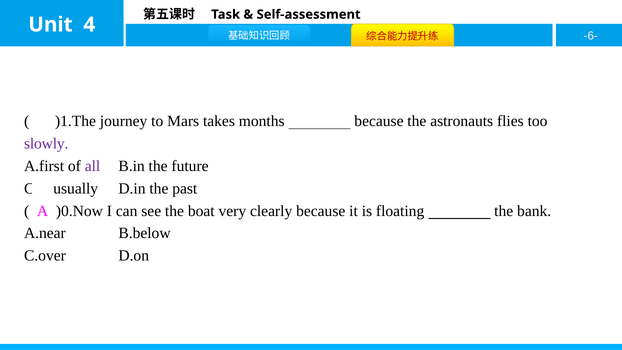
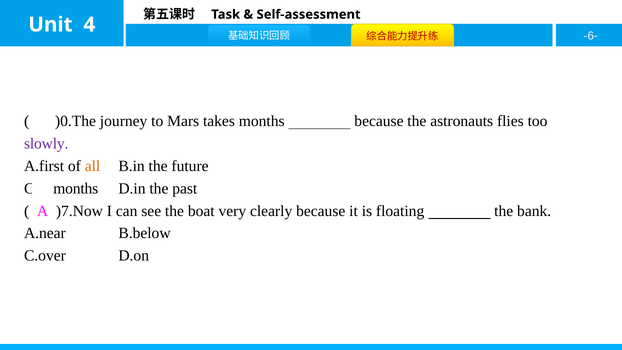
)1.The: )1.The -> )0.The (76, 121)
all colour: purple -> orange (93, 166)
usually: usually -> months (76, 188)
)0.Now: )0.Now -> )7.Now (79, 211)
